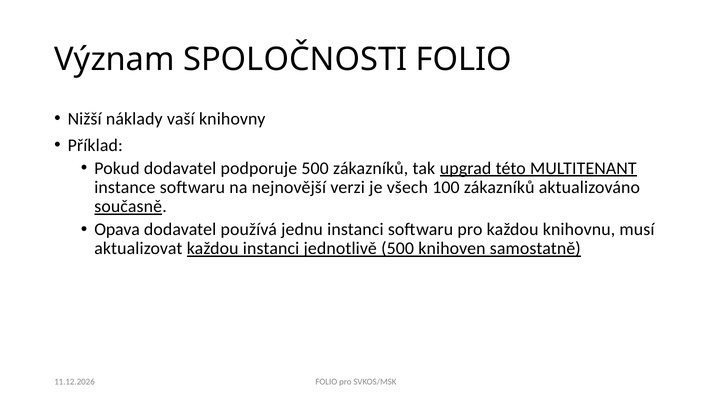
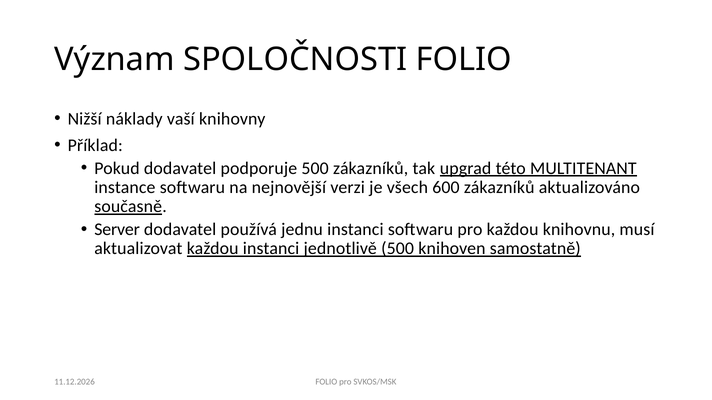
100: 100 -> 600 (446, 188)
Opava: Opava -> Server (117, 230)
